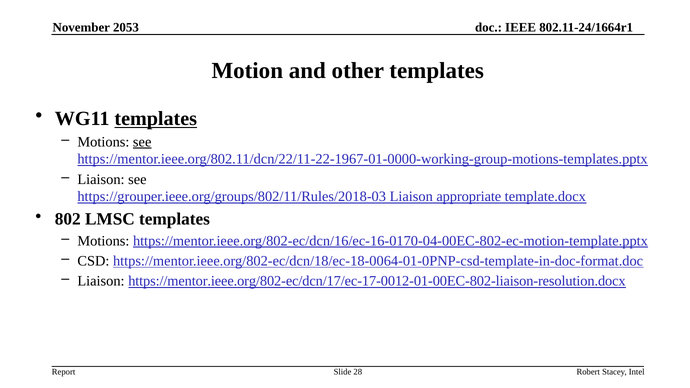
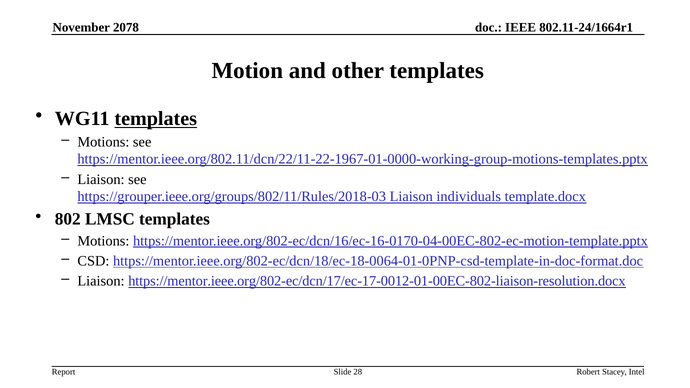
2053: 2053 -> 2078 (126, 28)
see underline: present -> none (142, 142)
appropriate: appropriate -> individuals (469, 197)
